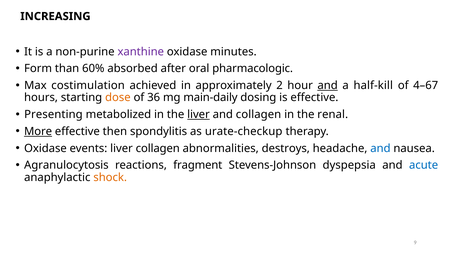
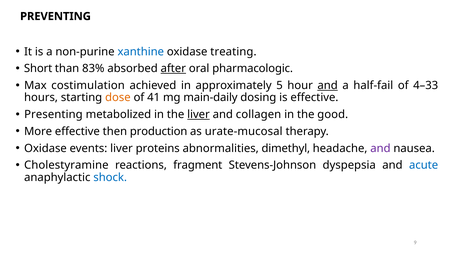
INCREASING: INCREASING -> PREVENTING (55, 16)
xanthine colour: purple -> blue (141, 52)
minutes: minutes -> treating (233, 52)
Form: Form -> Short (38, 68)
60%: 60% -> 83% (93, 68)
after underline: none -> present (173, 68)
2: 2 -> 5 (280, 85)
half-kill: half-kill -> half-fail (373, 85)
4–67: 4–67 -> 4–33 (426, 85)
36: 36 -> 41 (154, 97)
renal: renal -> good (333, 114)
More underline: present -> none (38, 131)
spondylitis: spondylitis -> production (159, 131)
urate-checkup: urate-checkup -> urate-mucosal (244, 131)
liver collagen: collagen -> proteins (158, 148)
destroys: destroys -> dimethyl (286, 148)
and colour: blue -> purple (380, 148)
Agranulocytosis: Agranulocytosis -> Cholestyramine (66, 165)
shock colour: orange -> blue (110, 177)
